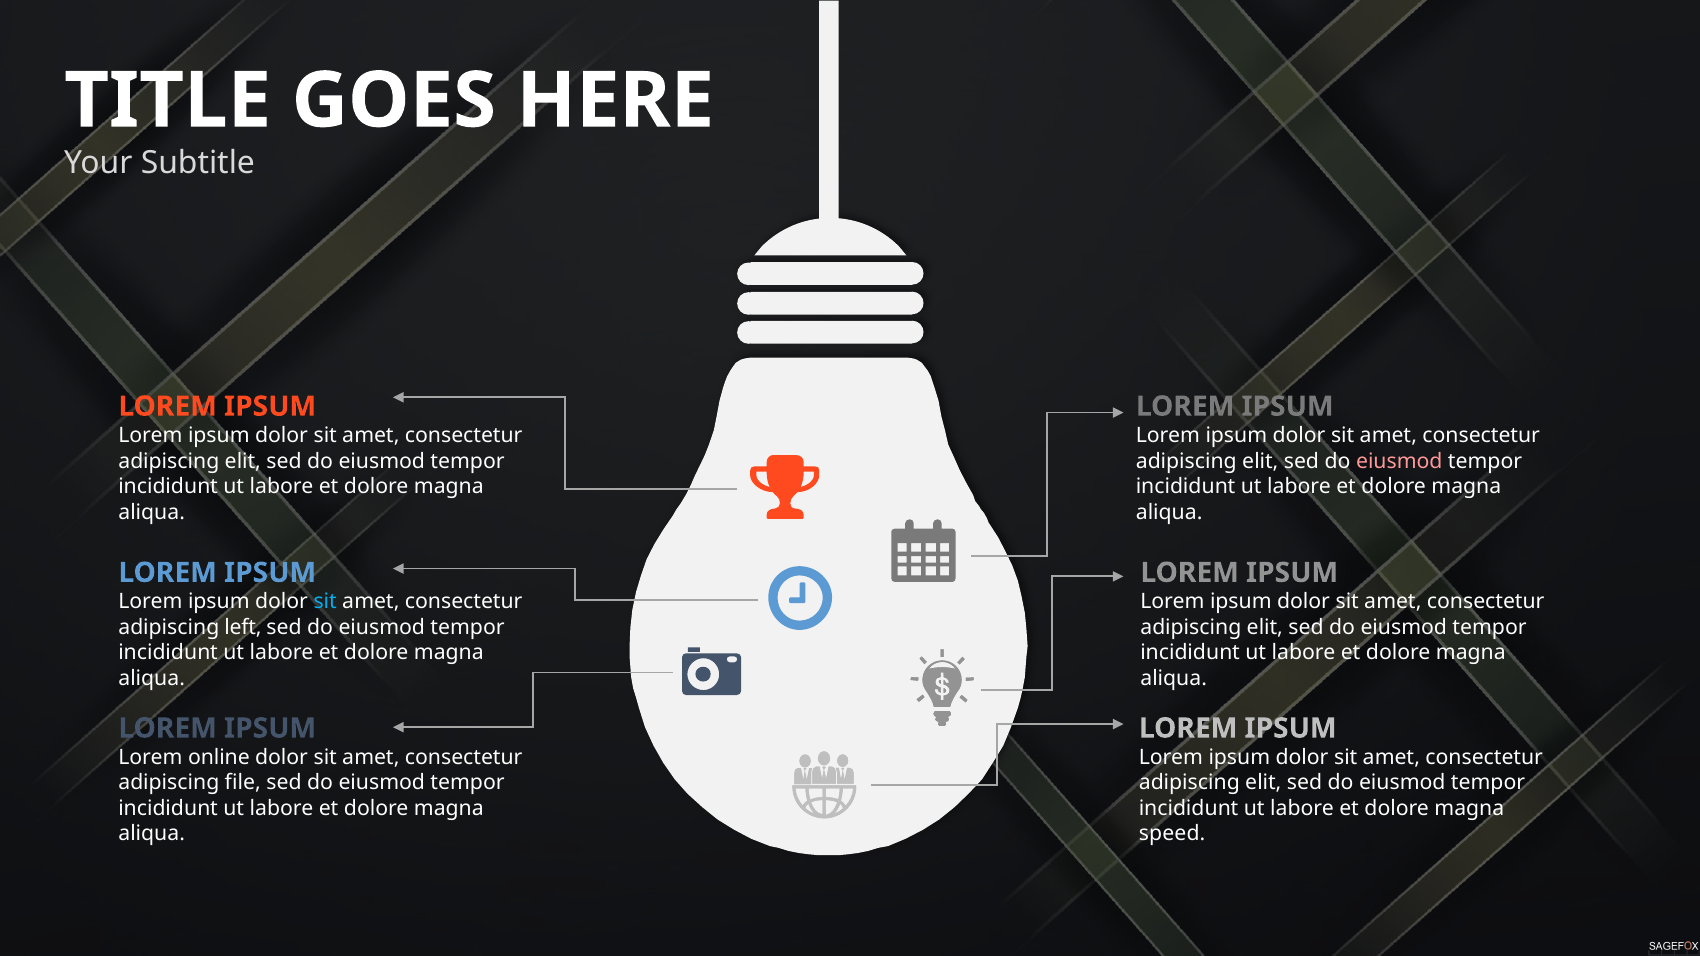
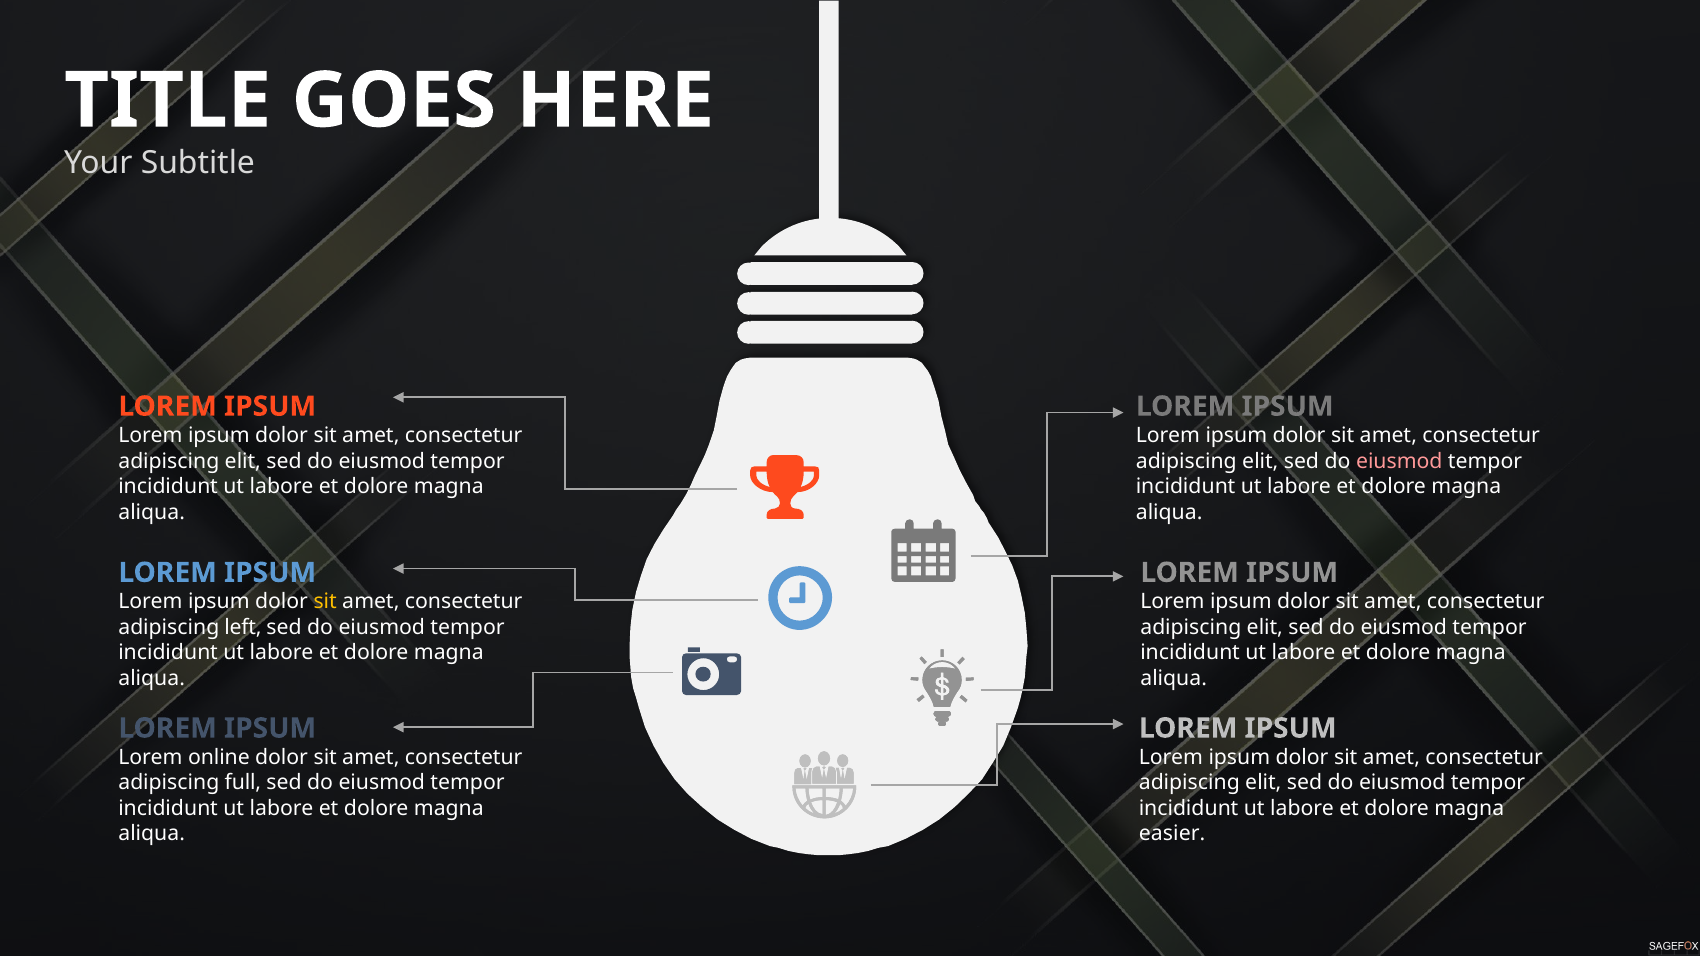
sit colour: light blue -> yellow (325, 602)
file: file -> full (243, 783)
speed: speed -> easier (1172, 834)
